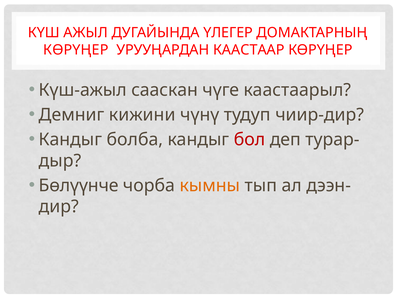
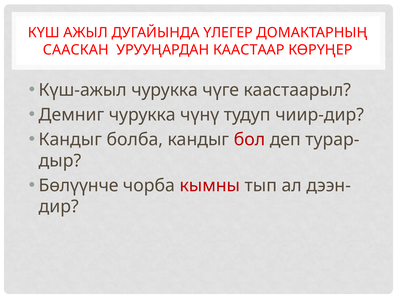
КӨРҮҢЕР: КӨРҮҢЕР -> СААСКАН (76, 50)
Күш-ажыл сааскан: сааскан -> чурукка (165, 90)
Демниг кижини: кижини -> чурукка (142, 115)
кымны colour: orange -> red (210, 185)
